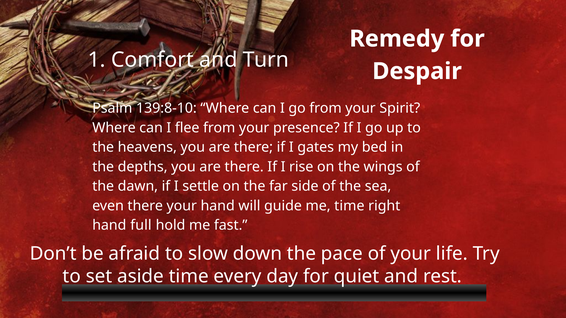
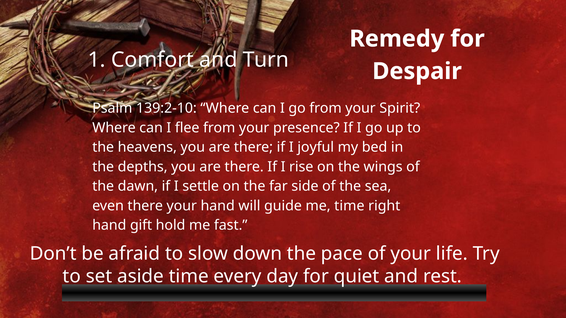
139:8-10: 139:8-10 -> 139:2-10 (166, 108)
gates: gates -> joyful (316, 147)
full: full -> gift (141, 226)
